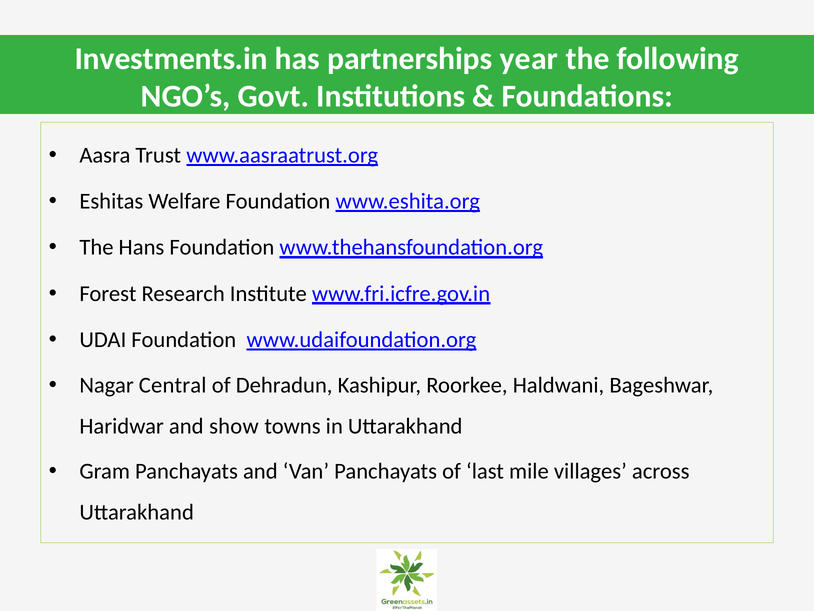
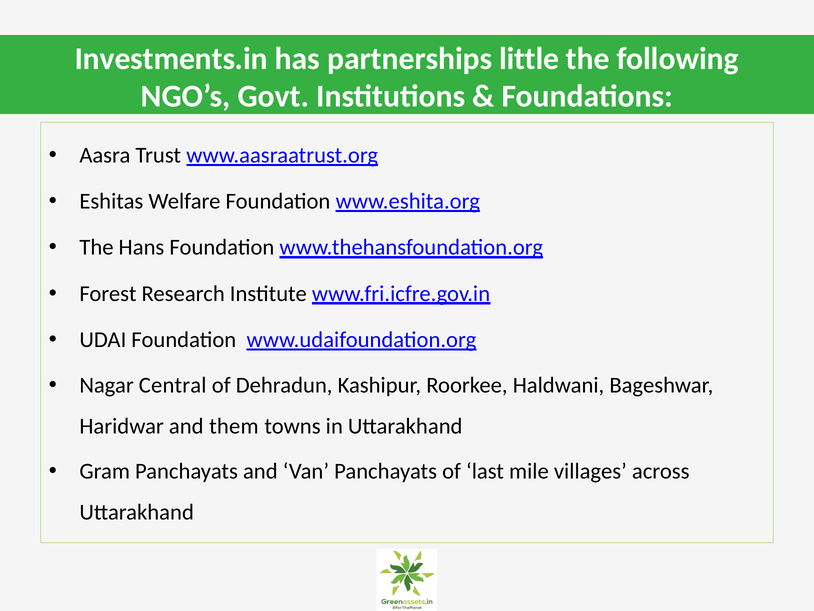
year: year -> little (529, 59)
show: show -> them (234, 426)
